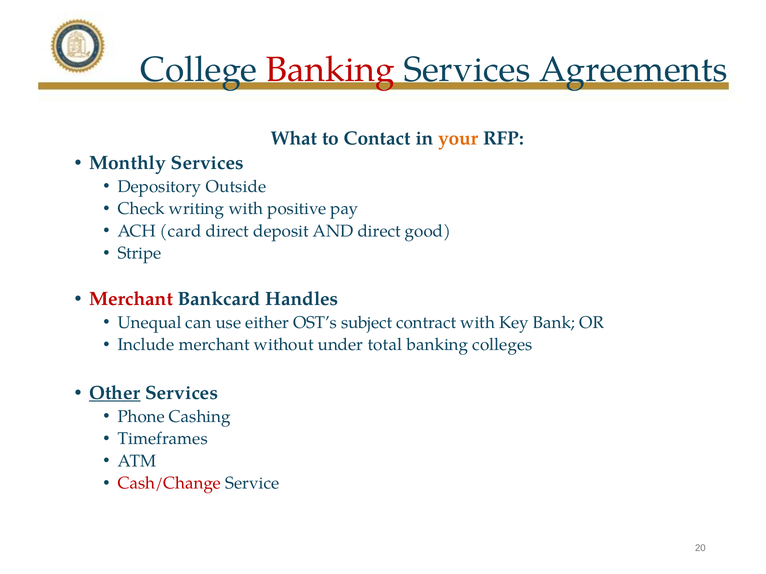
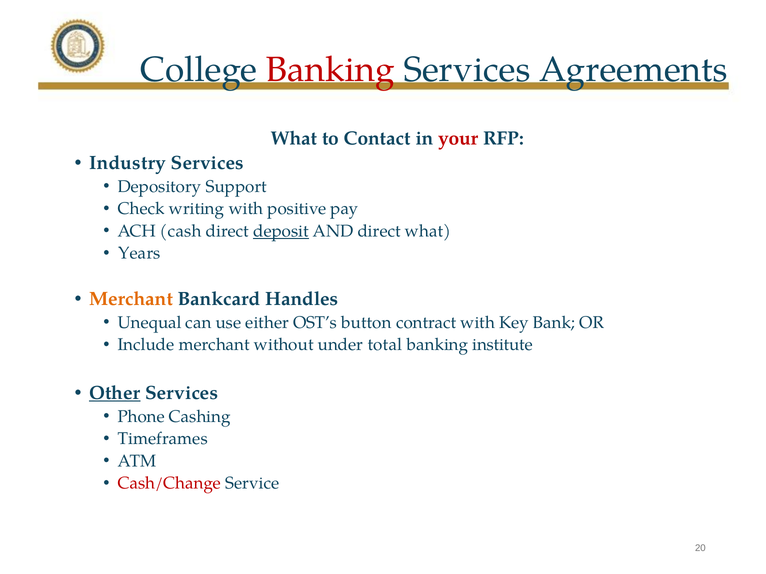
your colour: orange -> red (458, 138)
Monthly: Monthly -> Industry (127, 163)
Outside: Outside -> Support (236, 187)
card: card -> cash (181, 231)
deposit underline: none -> present (281, 231)
direct good: good -> what (428, 231)
Stripe: Stripe -> Years (139, 254)
Merchant colour: red -> orange (131, 299)
subject: subject -> button (366, 323)
colleges: colleges -> institute (503, 345)
